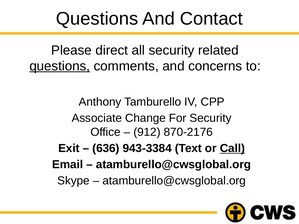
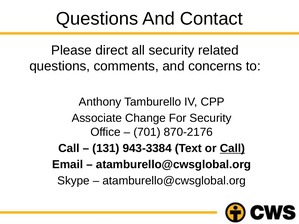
questions underline: present -> none (60, 66)
912: 912 -> 701 (147, 132)
Exit: Exit -> Call (69, 148)
636: 636 -> 131 (106, 148)
